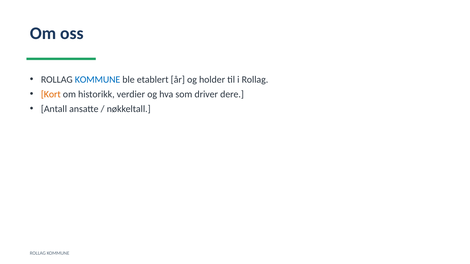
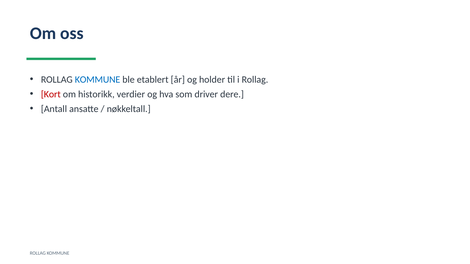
Kort colour: orange -> red (51, 94)
